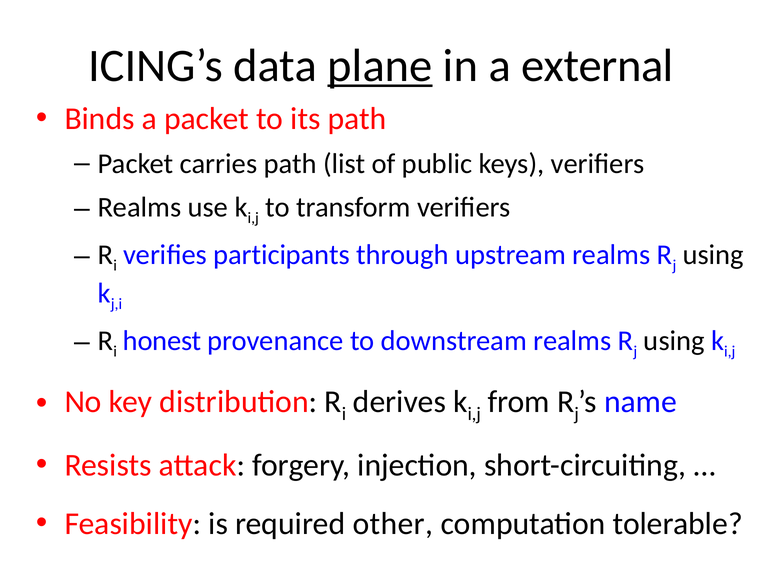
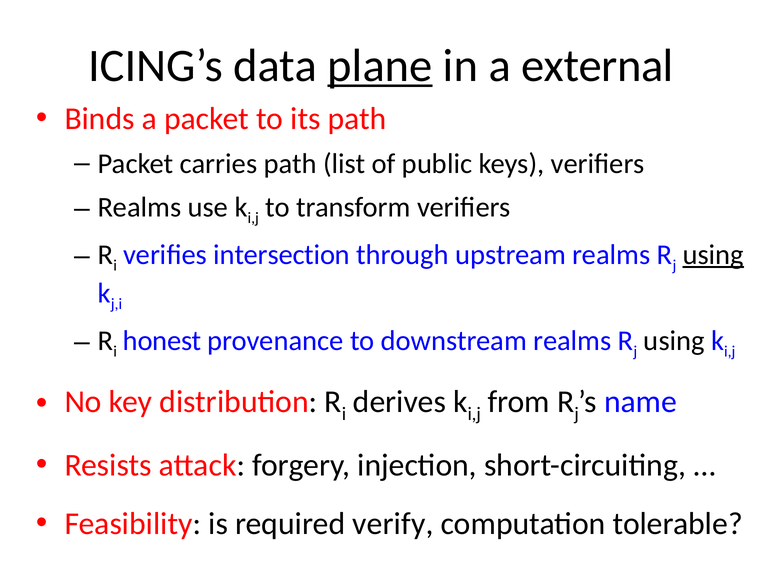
participants: participants -> intersection (282, 254)
using underline: none -> present (713, 254)
other: other -> verify (393, 523)
